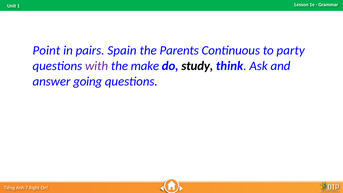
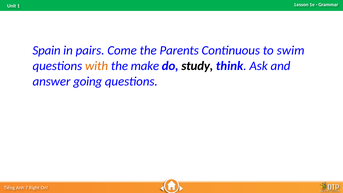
Point: Point -> Spain (47, 50)
Spain: Spain -> Come (122, 50)
party: party -> swim (291, 50)
with colour: purple -> orange (97, 66)
